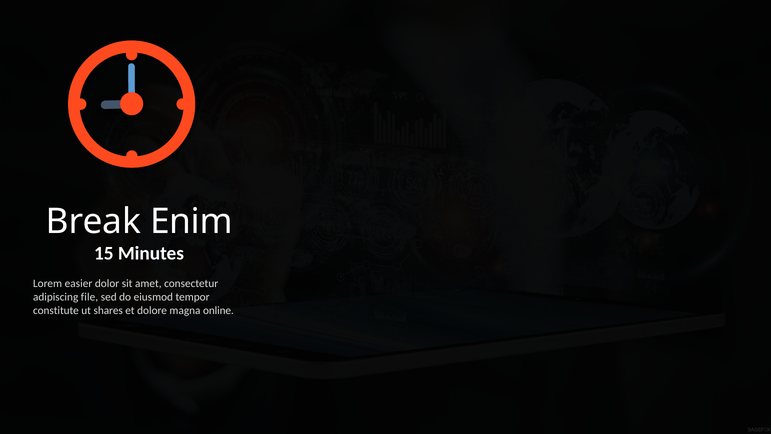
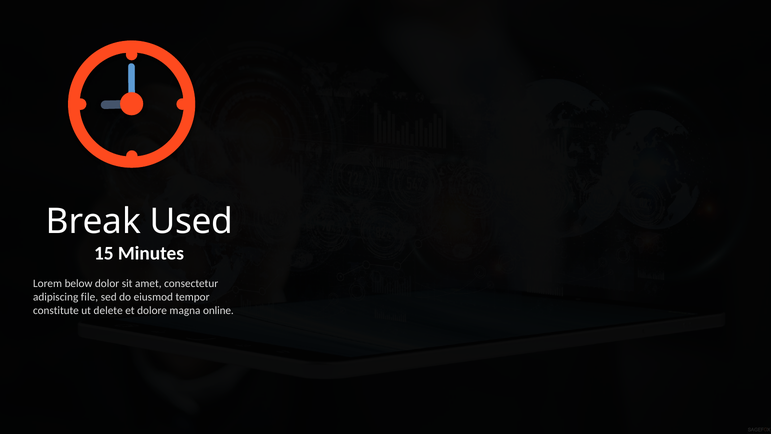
Enim: Enim -> Used (191, 221)
easier: easier -> below (79, 284)
shares: shares -> delete (108, 311)
